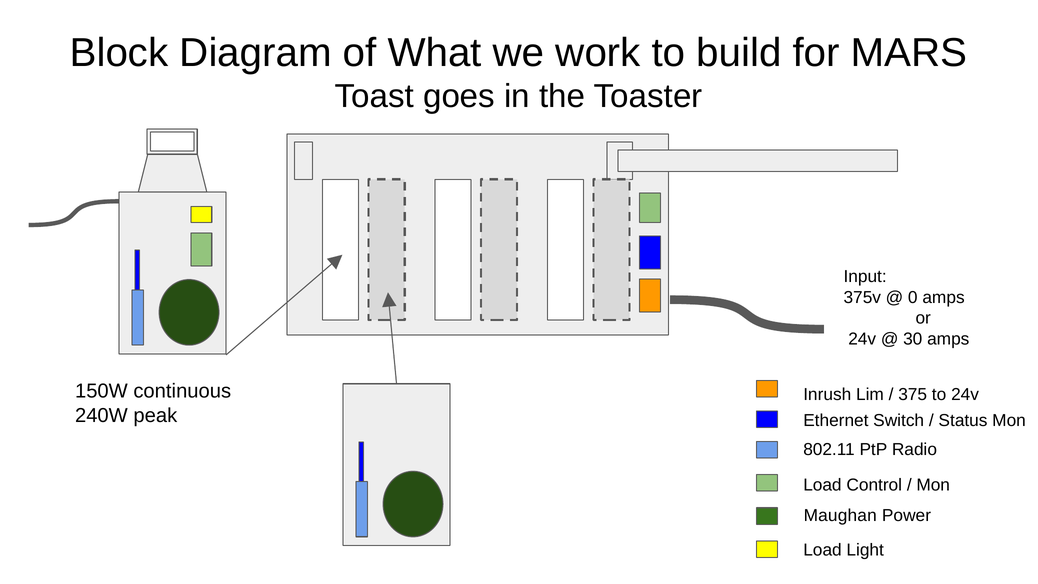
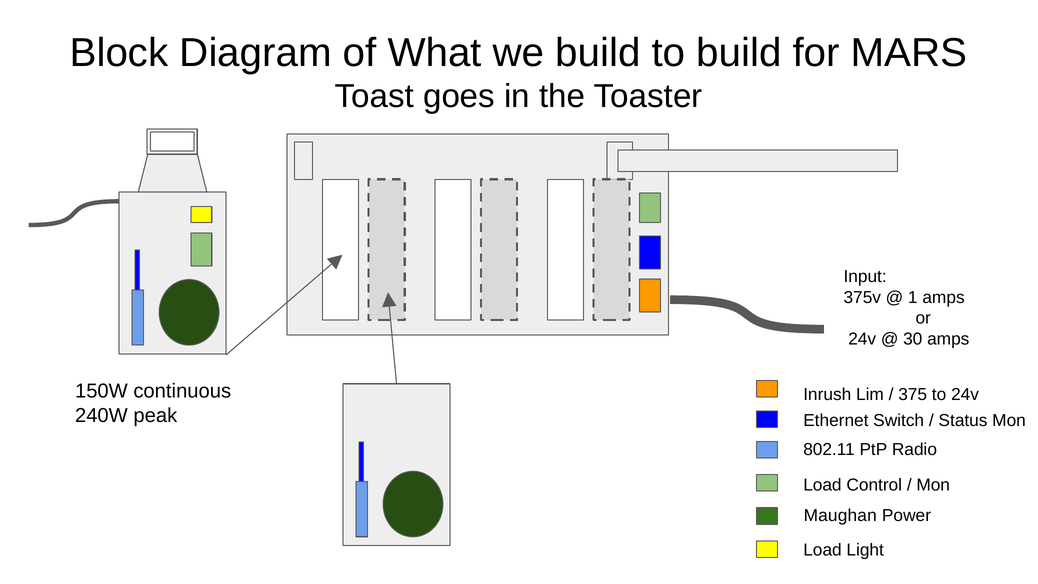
we work: work -> build (598, 53)
0: 0 -> 1 (913, 297)
